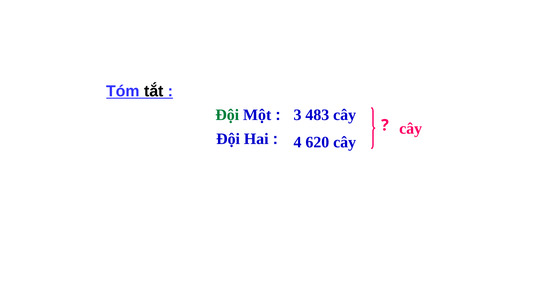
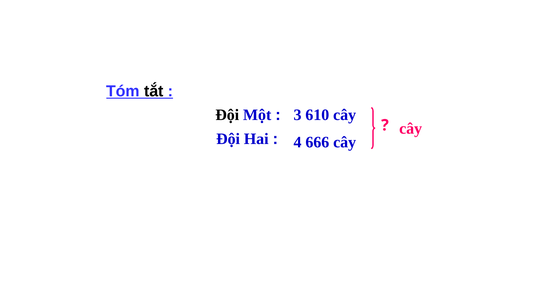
Đội colour: green -> black (227, 115)
483: 483 -> 610 (317, 115)
620: 620 -> 666 (317, 142)
